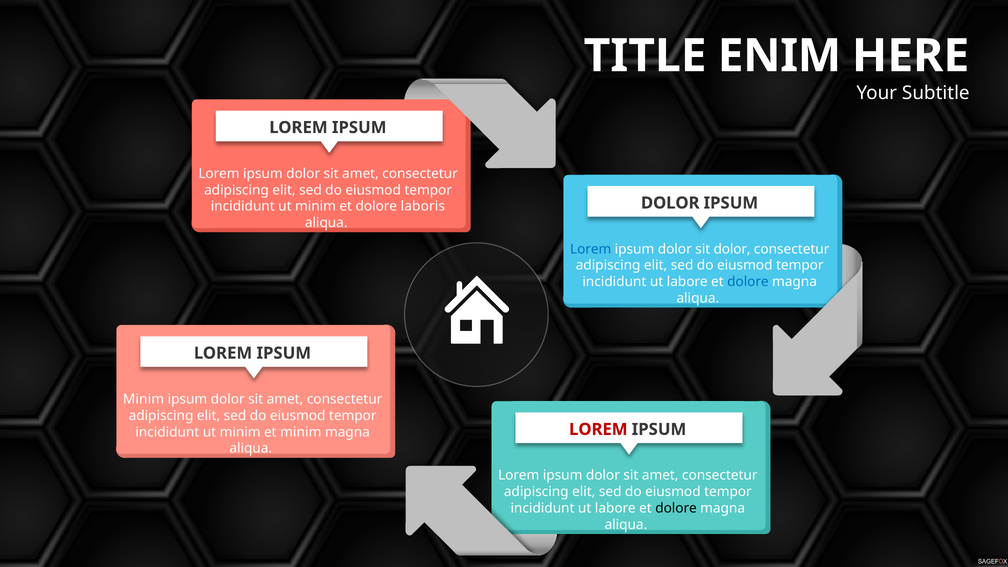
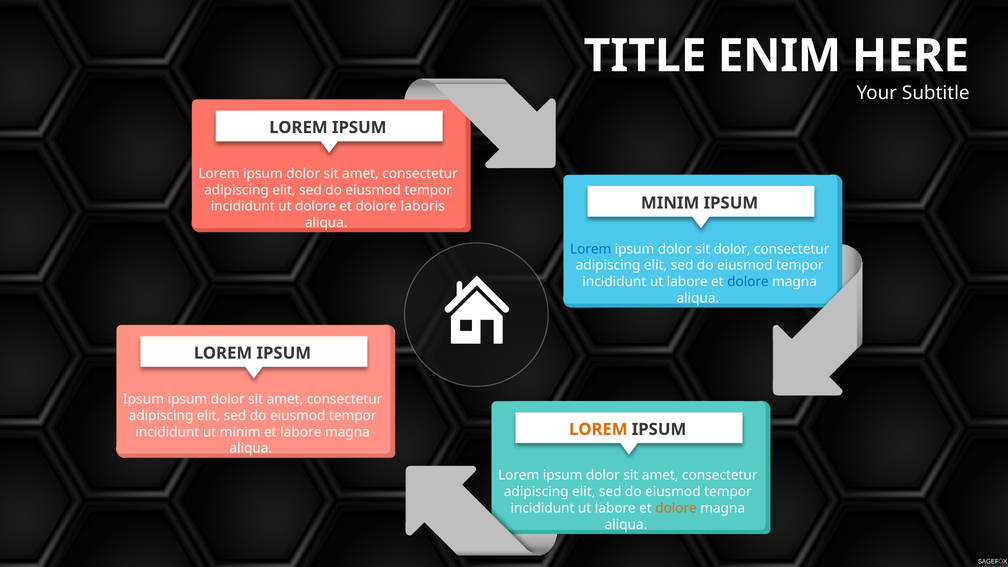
DOLOR: DOLOR -> MINIM (670, 203)
minim: minim -> dolore (316, 206)
Minim: Minim -> Ipsum (144, 399)
LOREM colour: red -> orange (598, 429)
et minim: minim -> labore (301, 432)
dolore colour: black -> orange (676, 508)
